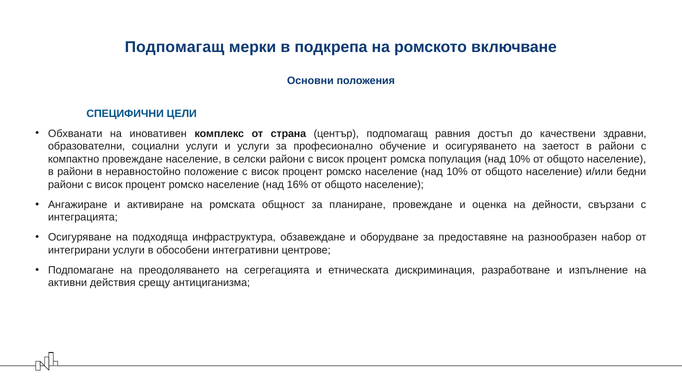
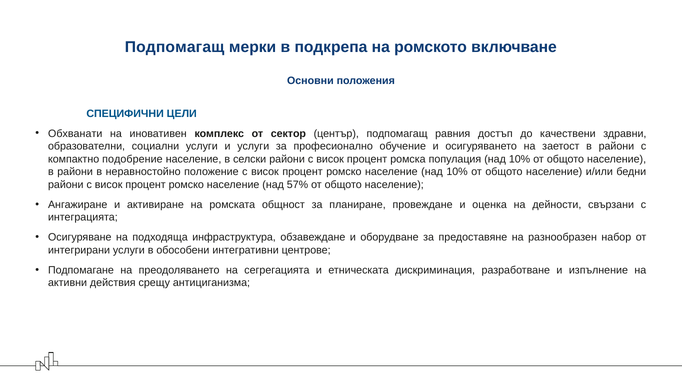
страна: страна -> сектор (288, 133)
компактно провеждане: провеждане -> подобрение (132, 159)
16%: 16% -> 57% (298, 185)
